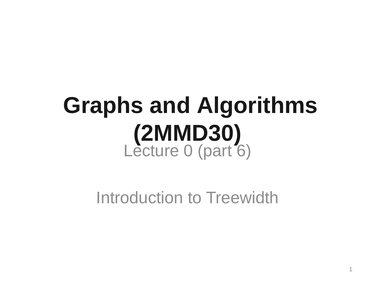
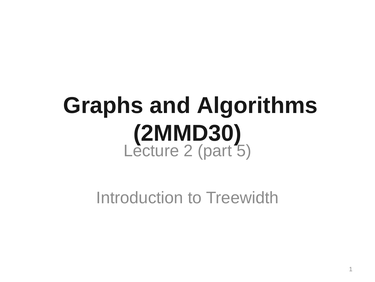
0: 0 -> 2 (188, 151)
6: 6 -> 5 (244, 151)
